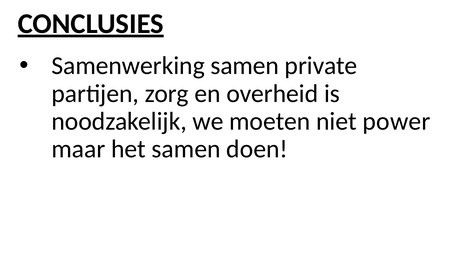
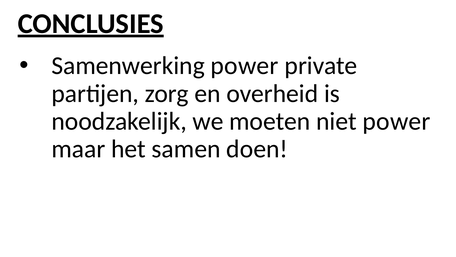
Samenwerking samen: samen -> power (245, 66)
